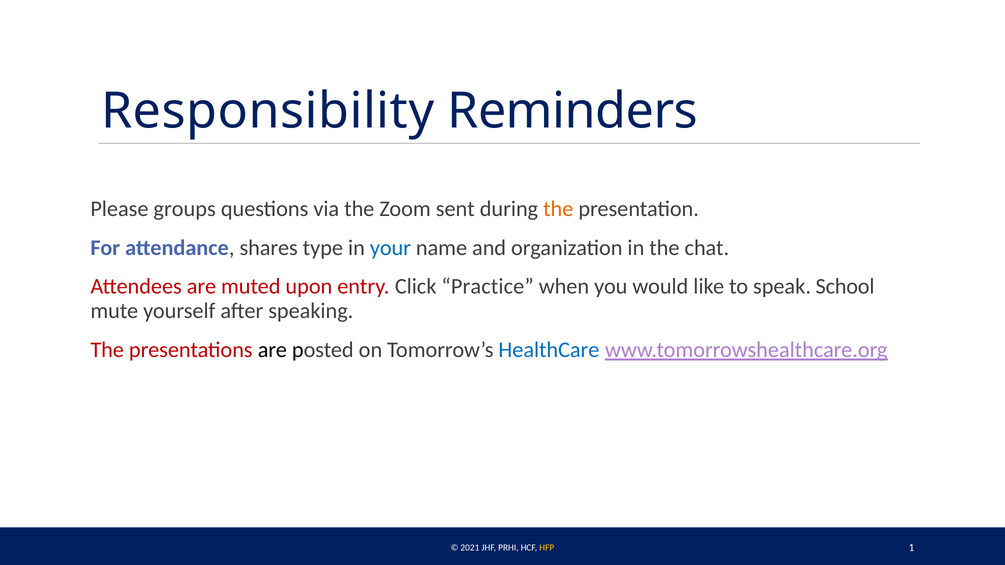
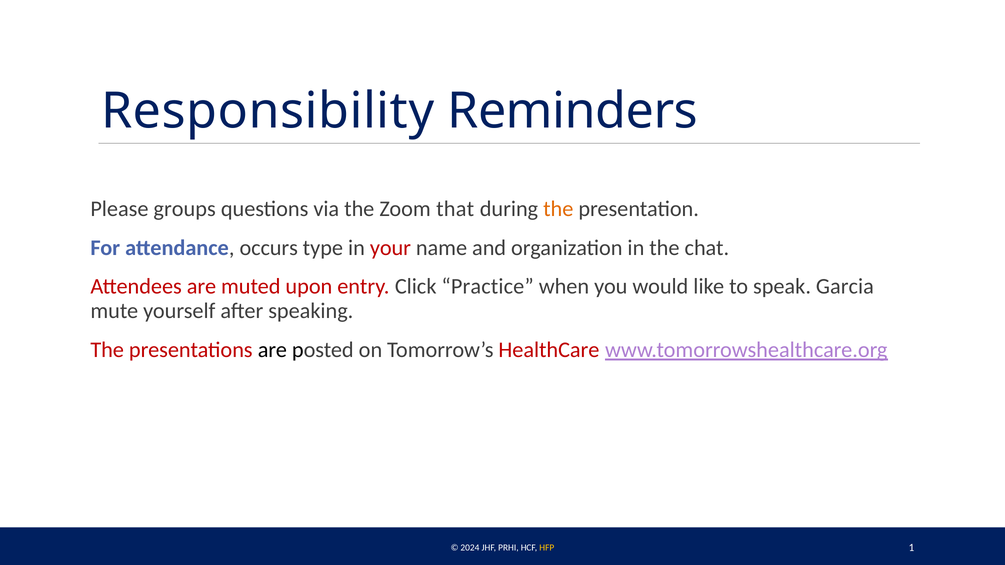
sent: sent -> that (455, 209)
shares: shares -> occurs (269, 248)
your colour: blue -> red (390, 248)
School: School -> Garcia (845, 287)
HealthCare colour: blue -> red (549, 350)
2021: 2021 -> 2024 (470, 548)
